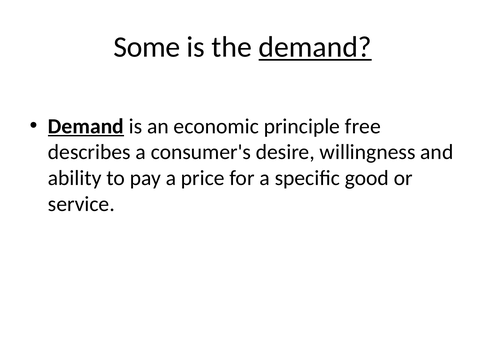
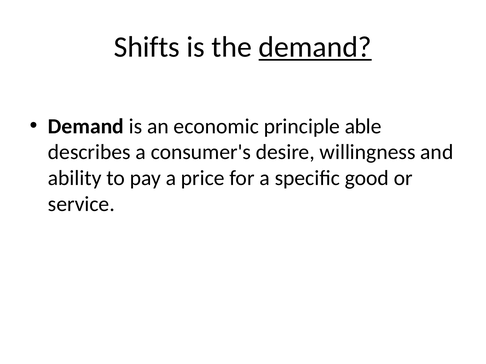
Some: Some -> Shifts (147, 47)
Demand underline: present -> none (86, 126)
free: free -> able (363, 126)
